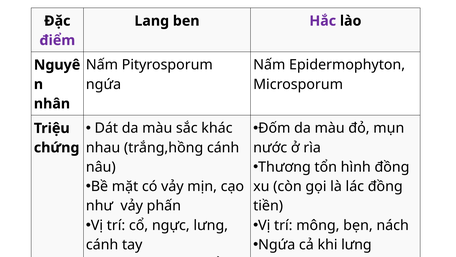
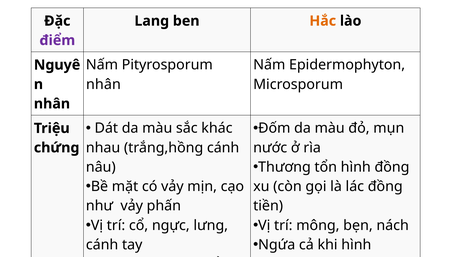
Hắc colour: purple -> orange (323, 21)
ngứa: ngứa -> nhân (103, 84)
khi lưng: lưng -> hình (356, 244)
